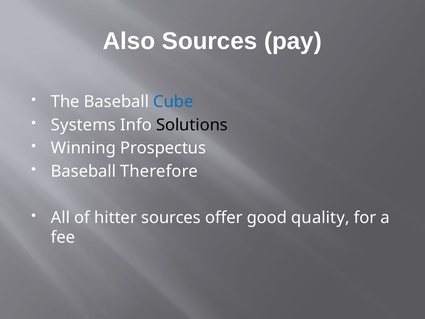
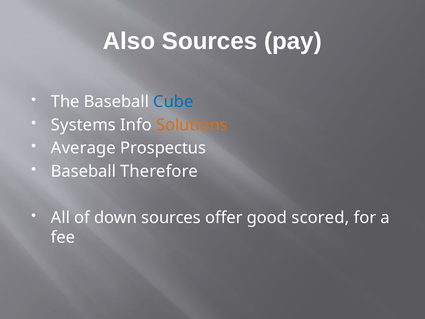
Solutions colour: black -> orange (192, 125)
Winning: Winning -> Average (83, 148)
hitter: hitter -> down (116, 218)
quality: quality -> scored (320, 218)
